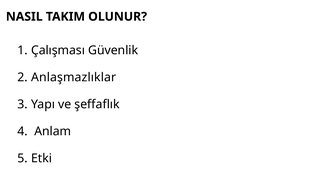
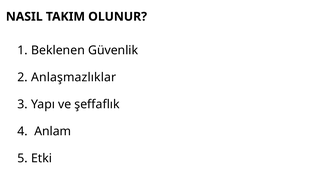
Çalışması: Çalışması -> Beklenen (58, 50)
